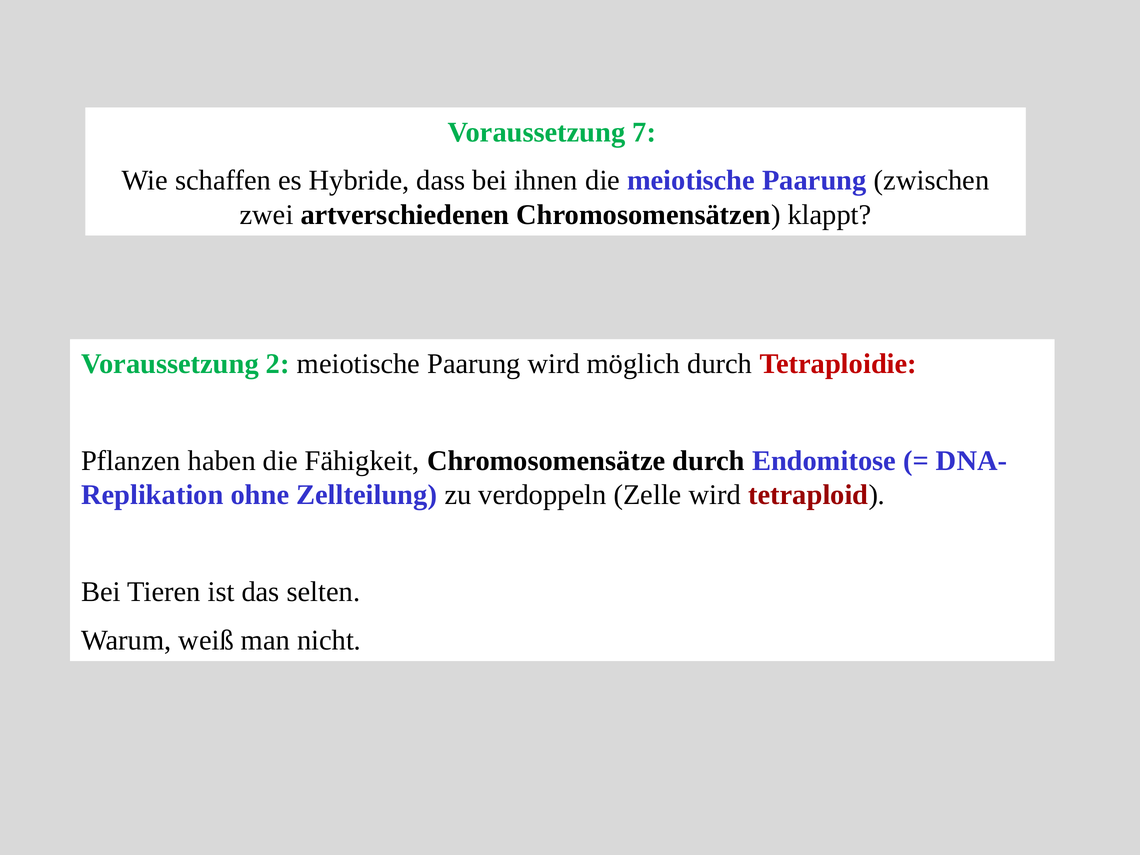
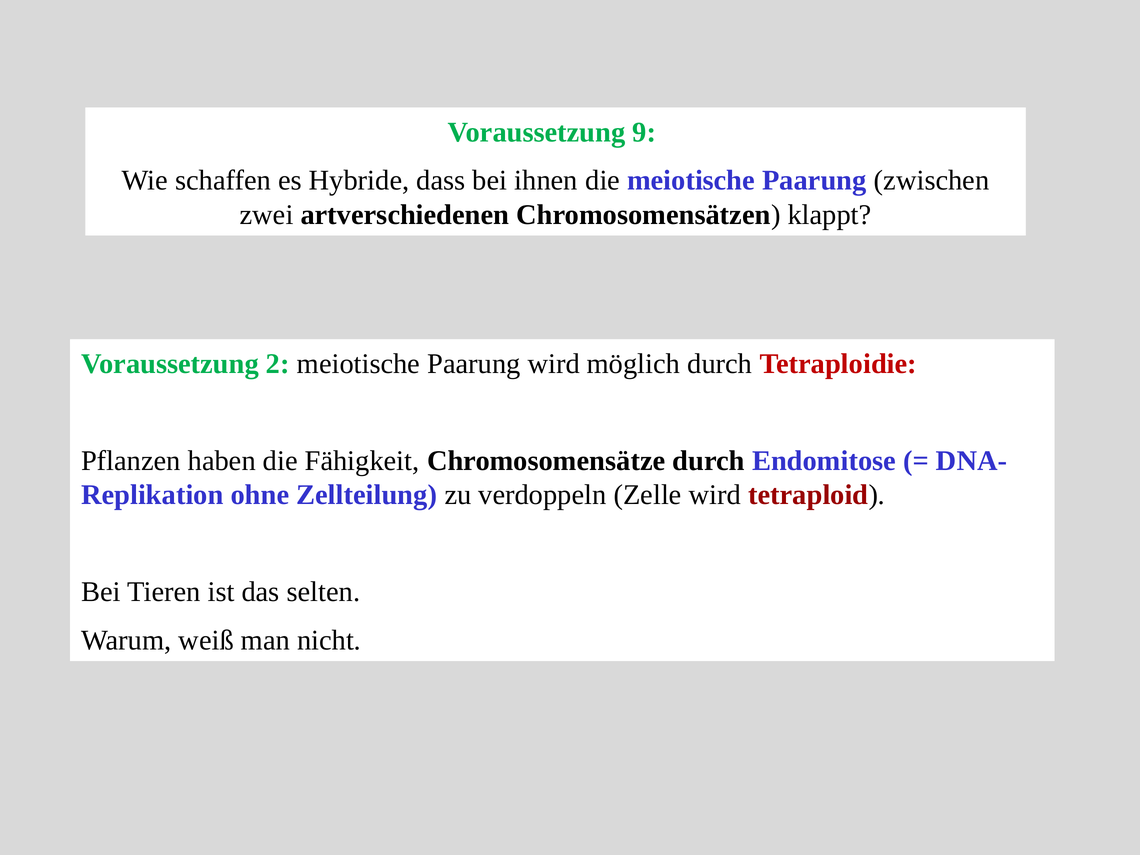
7: 7 -> 9 (644, 132)
